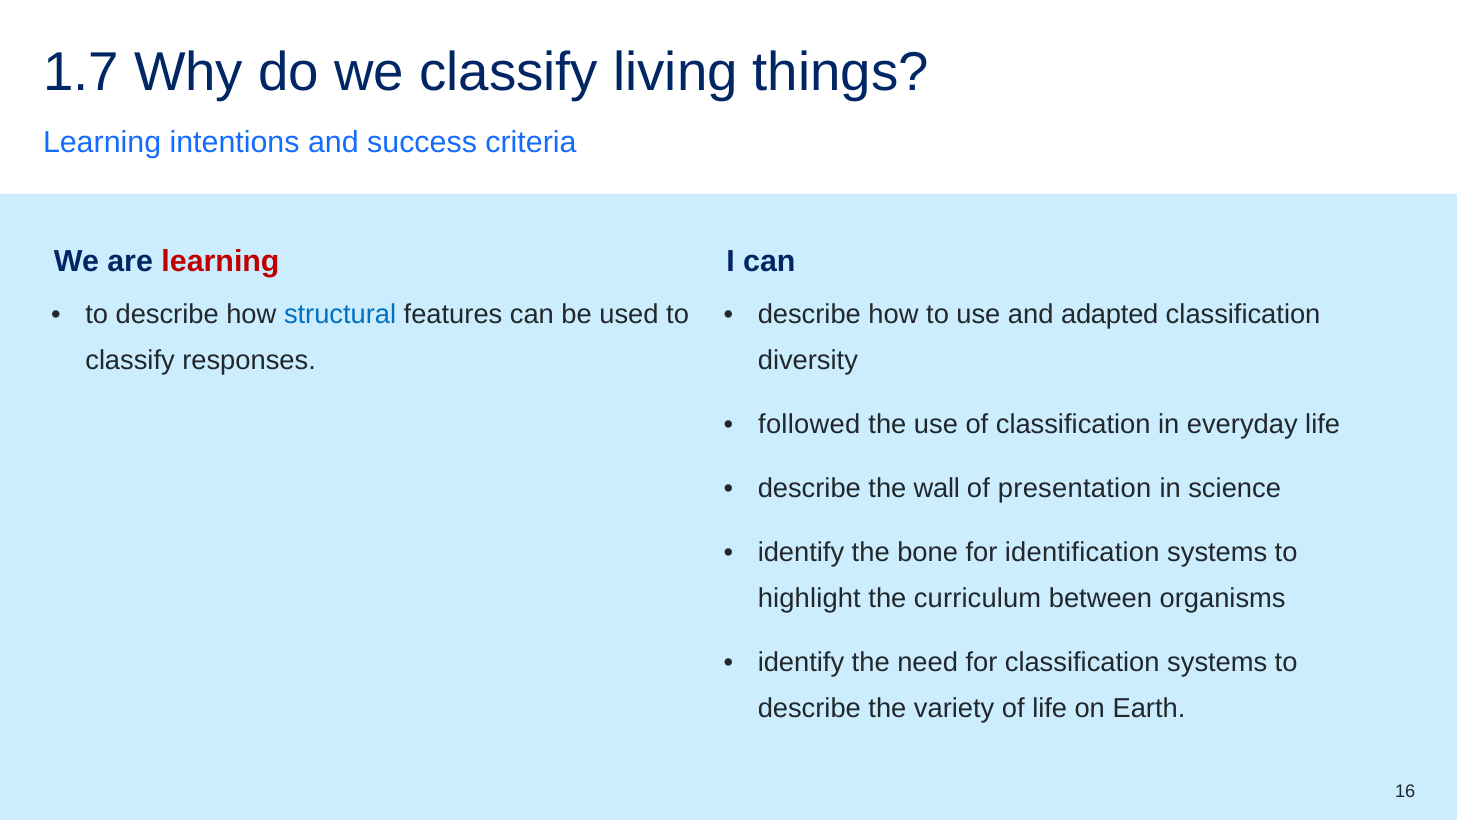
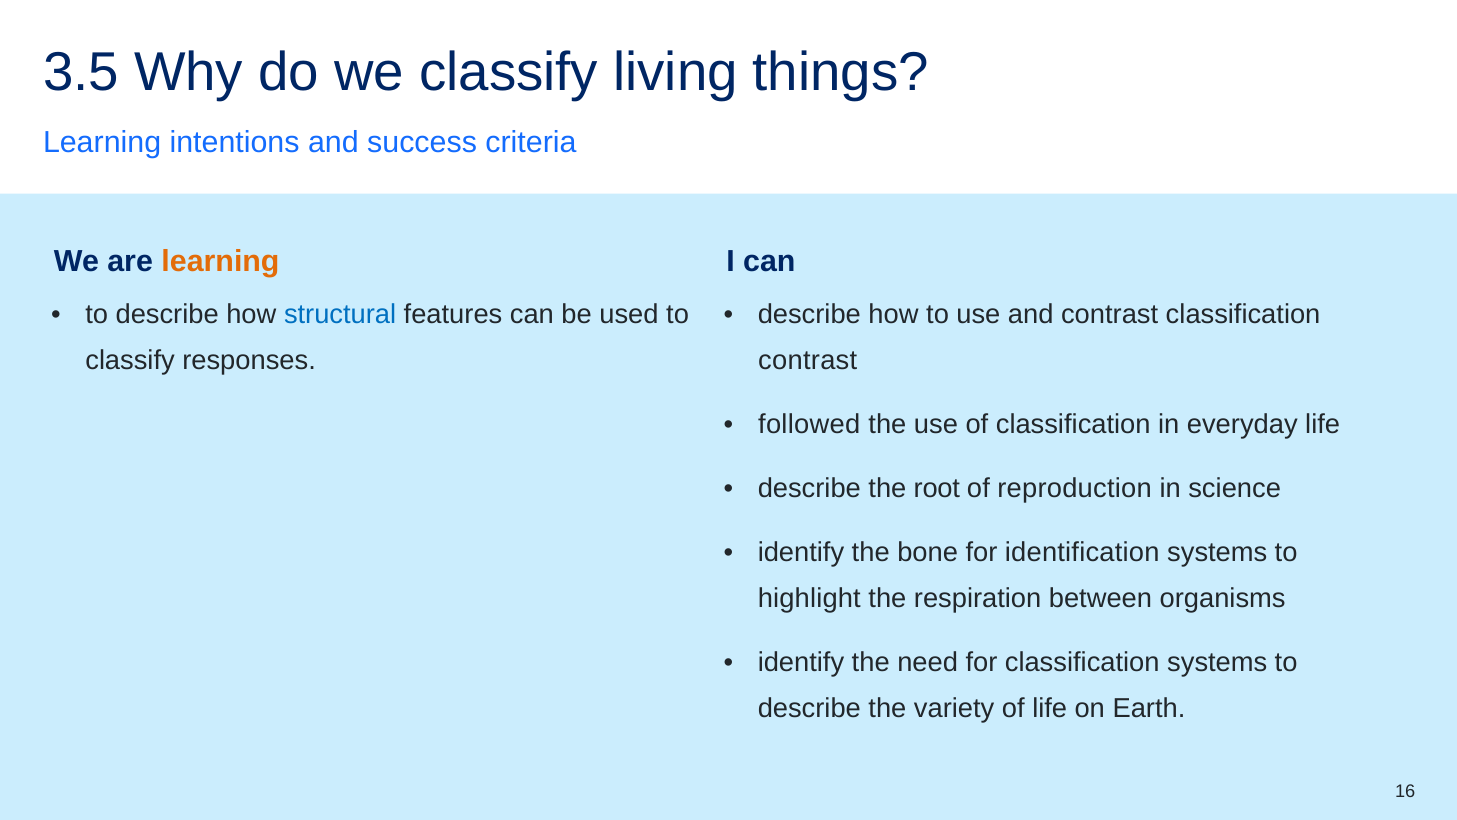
1.7: 1.7 -> 3.5 (81, 72)
learning colour: red -> orange (220, 261)
and adapted: adapted -> contrast (1110, 314)
diversity: diversity -> contrast (808, 360)
wall: wall -> root (937, 488)
presentation: presentation -> reproduction (1075, 488)
curriculum: curriculum -> respiration (978, 598)
